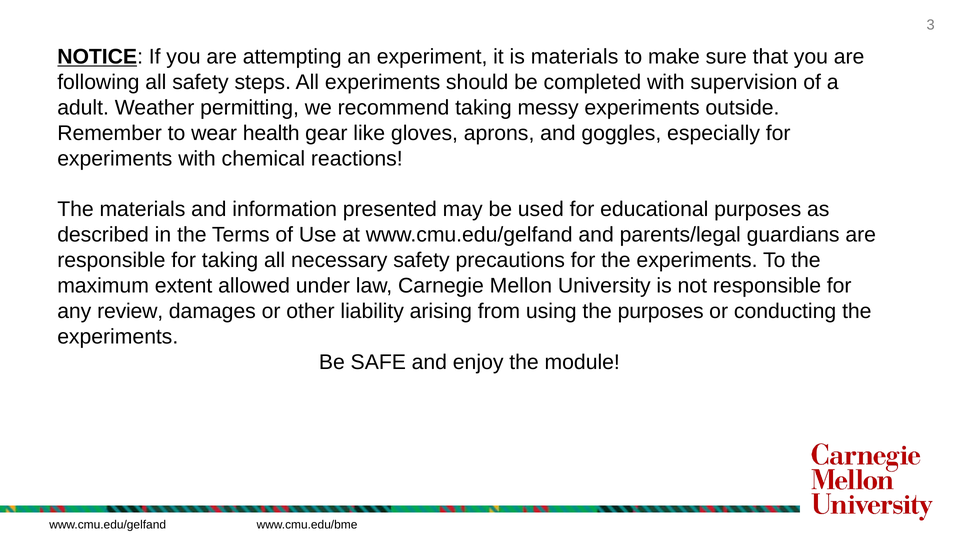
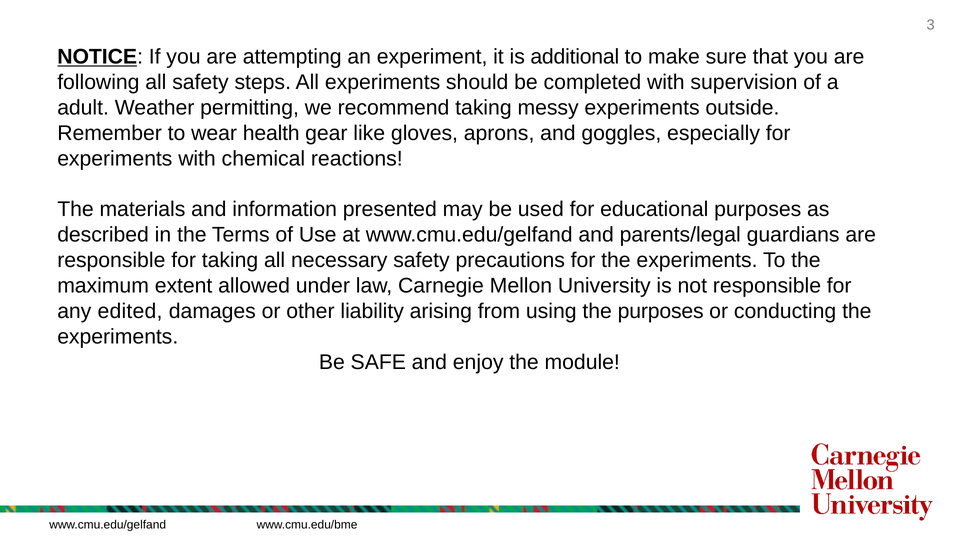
is materials: materials -> additional (575, 57)
review: review -> edited (130, 311)
